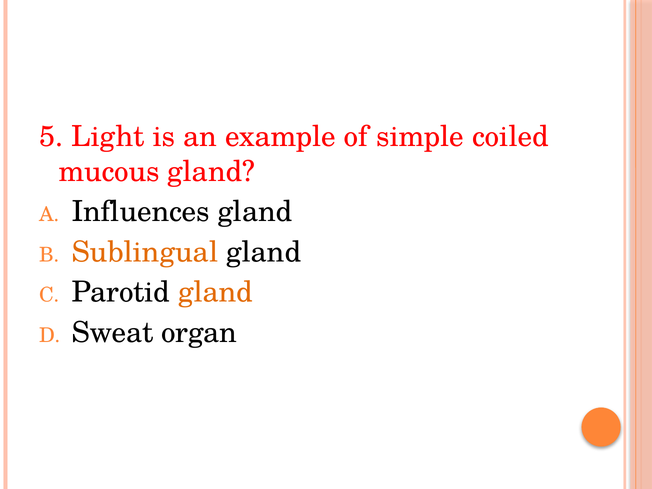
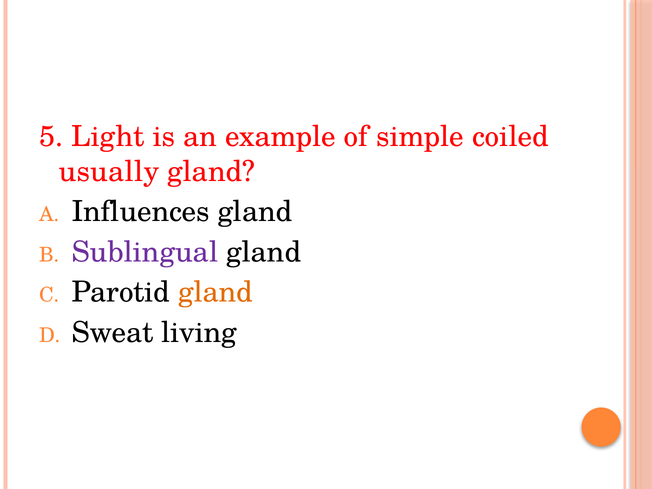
mucous: mucous -> usually (109, 172)
Sublingual colour: orange -> purple (145, 252)
organ: organ -> living (199, 333)
